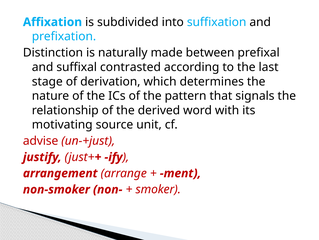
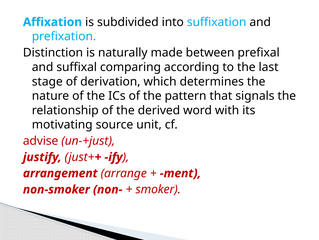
contrasted: contrasted -> comparing (130, 67)
